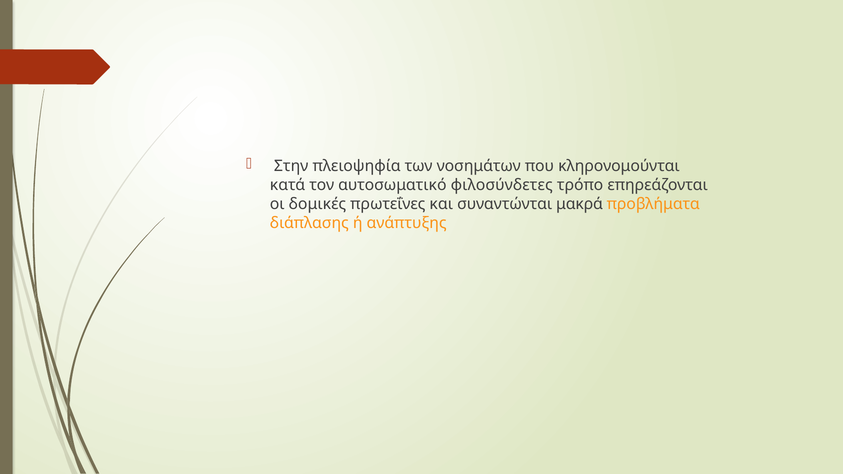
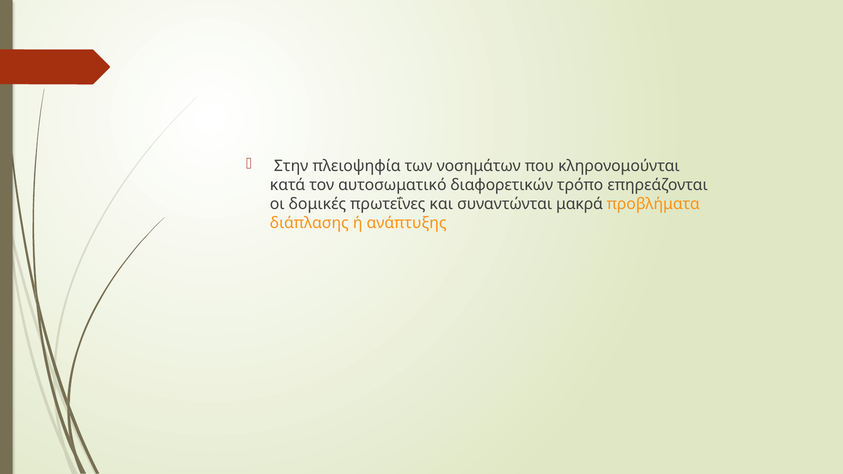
φιλοσύνδετες: φιλοσύνδετες -> διαφορετικών (502, 185)
